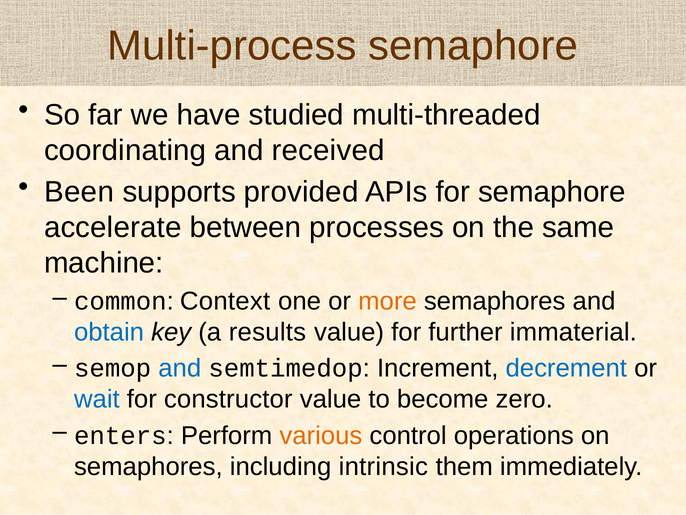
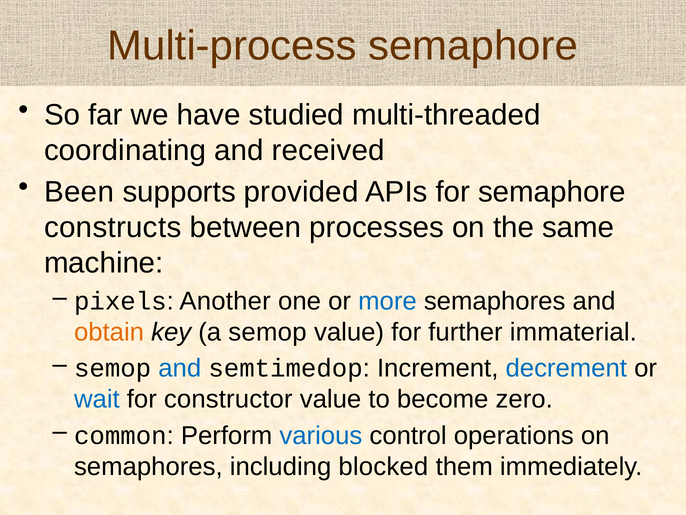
accelerate: accelerate -> constructs (113, 227)
common: common -> pixels (120, 301)
Context: Context -> Another (225, 301)
more colour: orange -> blue (387, 301)
obtain colour: blue -> orange (109, 332)
a results: results -> semop (267, 332)
enters: enters -> common (120, 435)
various colour: orange -> blue (321, 435)
intrinsic: intrinsic -> blocked (383, 466)
